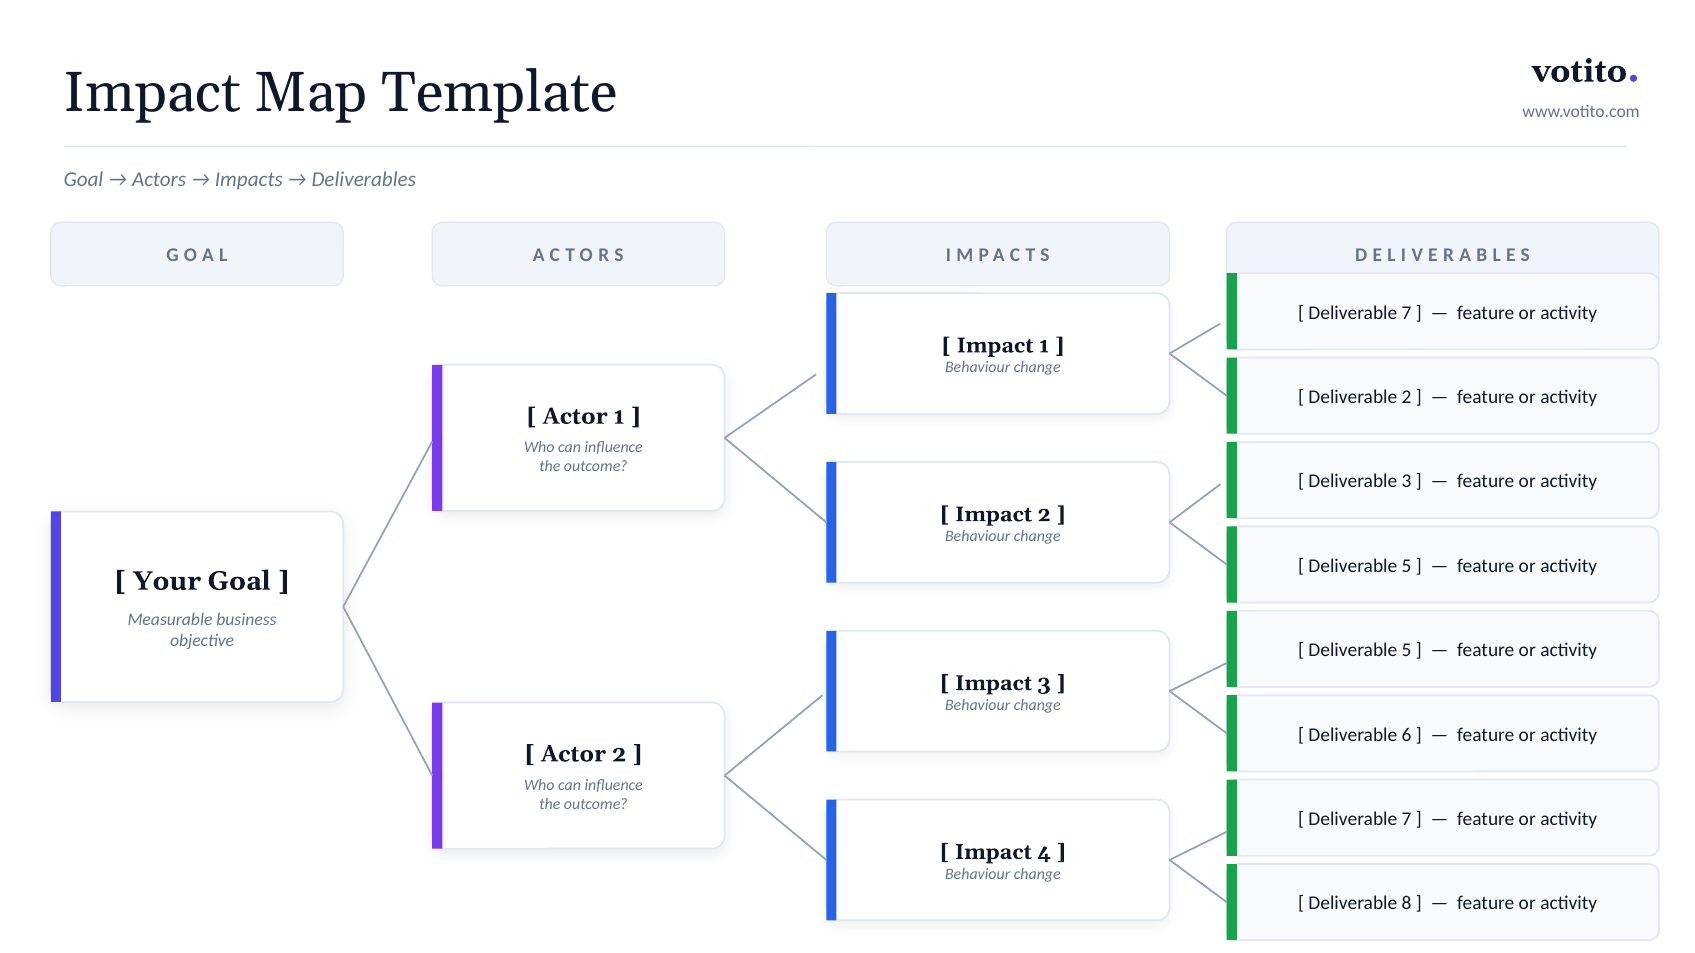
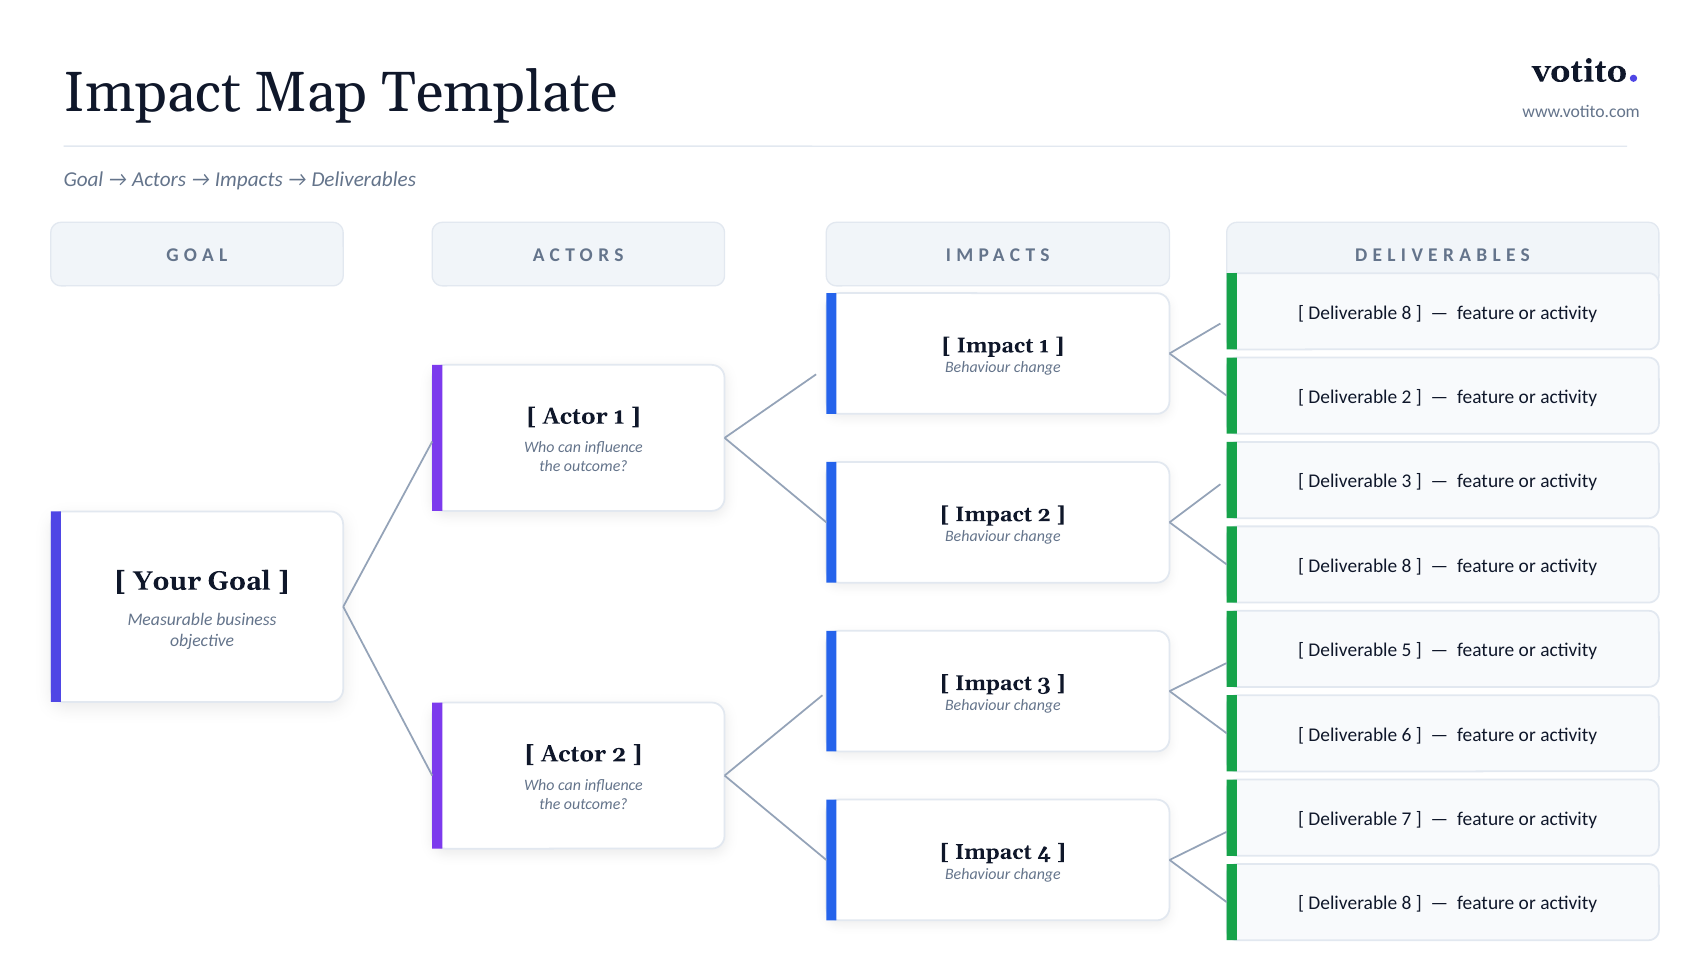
7: 7 -> 8 (1407, 313)
5: 5 -> 8 (1407, 566)
